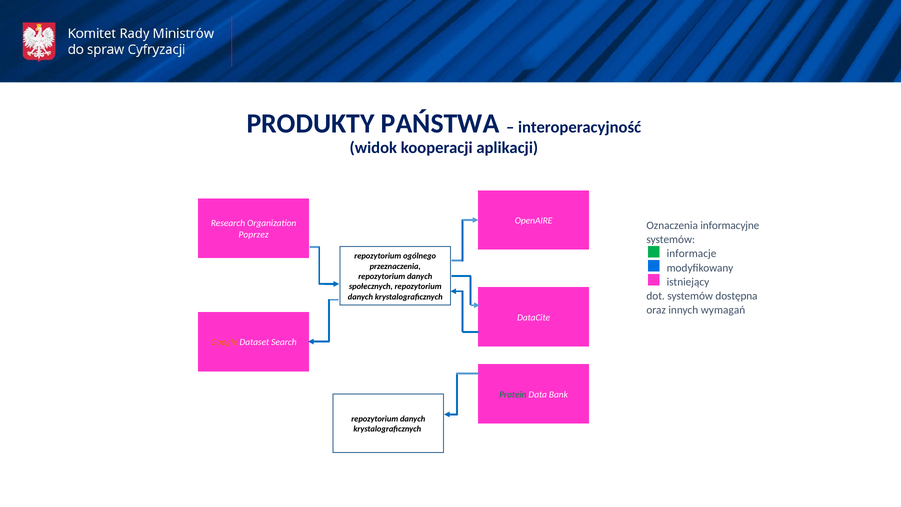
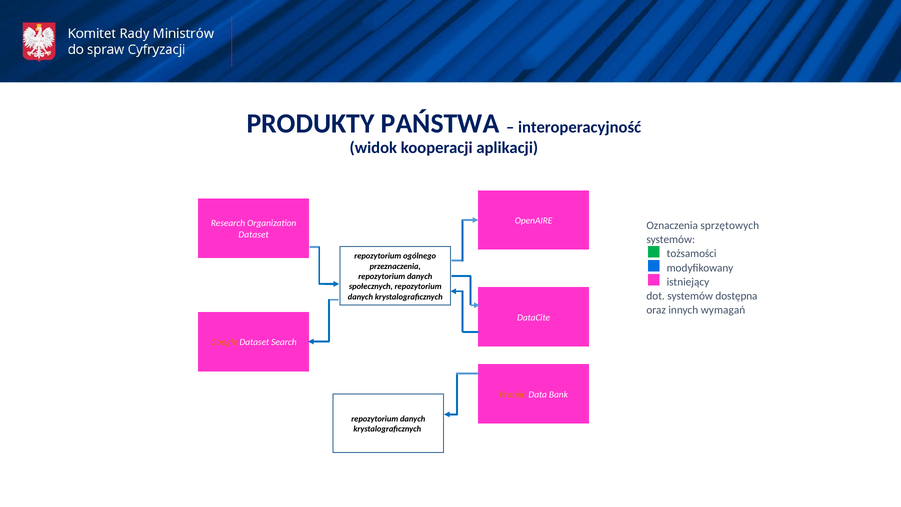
informacyjne: informacyjne -> sprzętowych (730, 226)
Poprzez: Poprzez -> Dataset (254, 234)
informacje: informacje -> tożsamości (692, 254)
Protein colour: green -> orange (513, 394)
